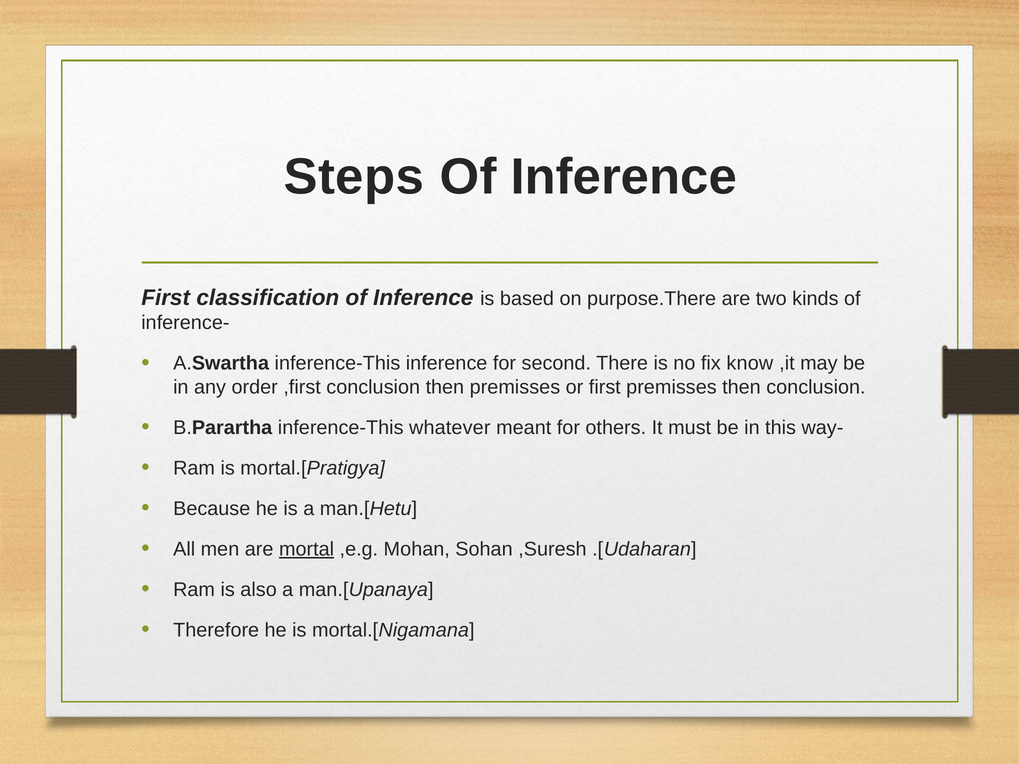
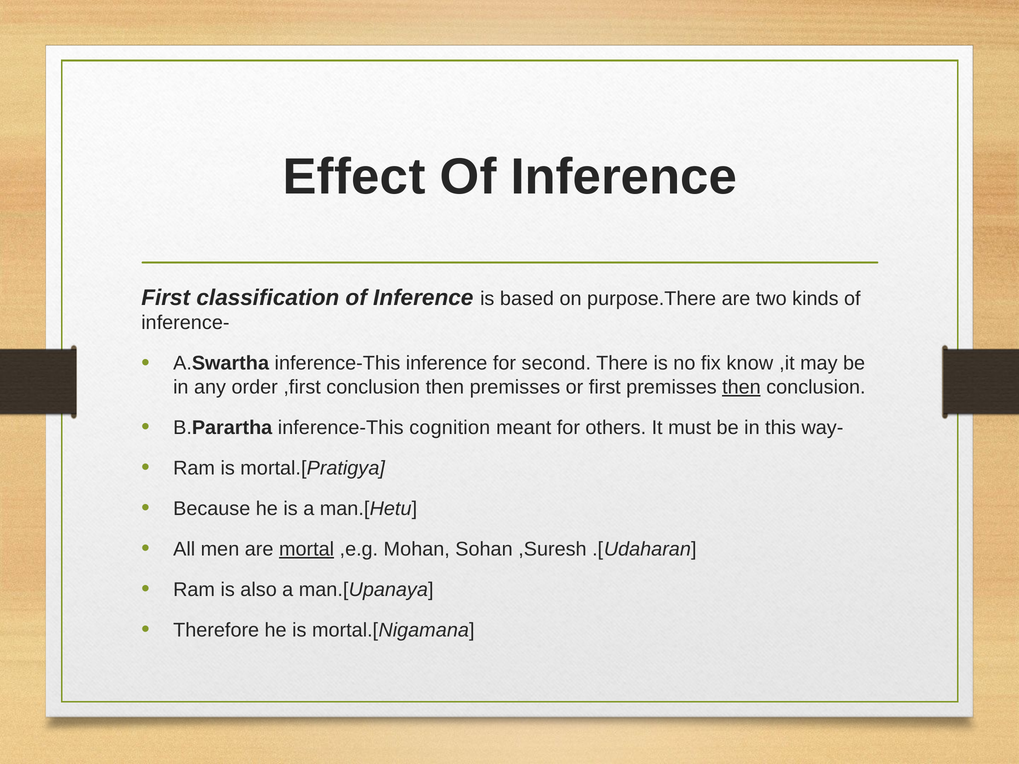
Steps: Steps -> Effect (354, 177)
then underline: none -> present (741, 387)
whatever: whatever -> cognition (450, 428)
